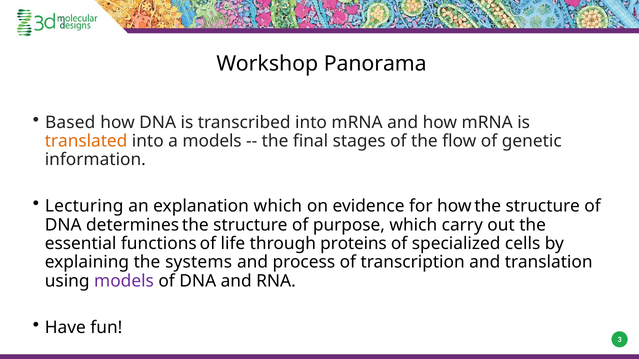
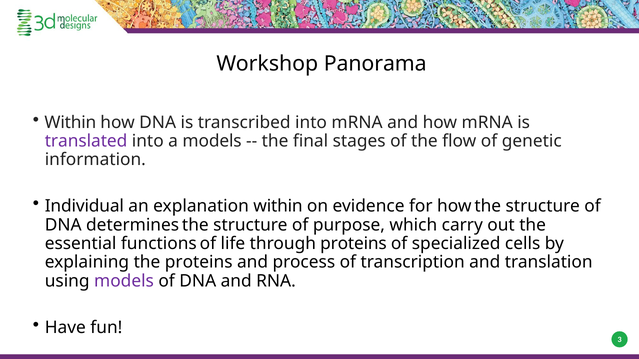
Based: Based -> Within (70, 122)
translated colour: orange -> purple (86, 141)
Lecturing: Lecturing -> Individual (84, 206)
explanation which: which -> within (278, 206)
the systems: systems -> proteins (199, 262)
